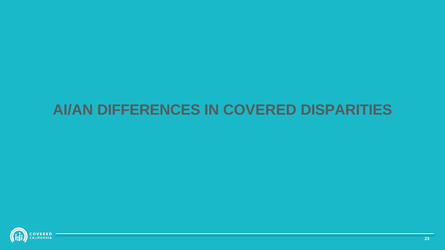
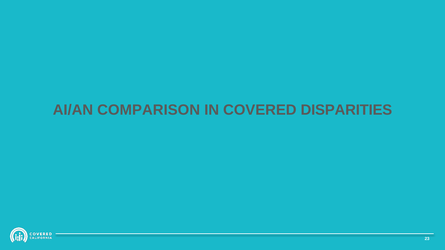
DIFFERENCES: DIFFERENCES -> COMPARISON (149, 110)
